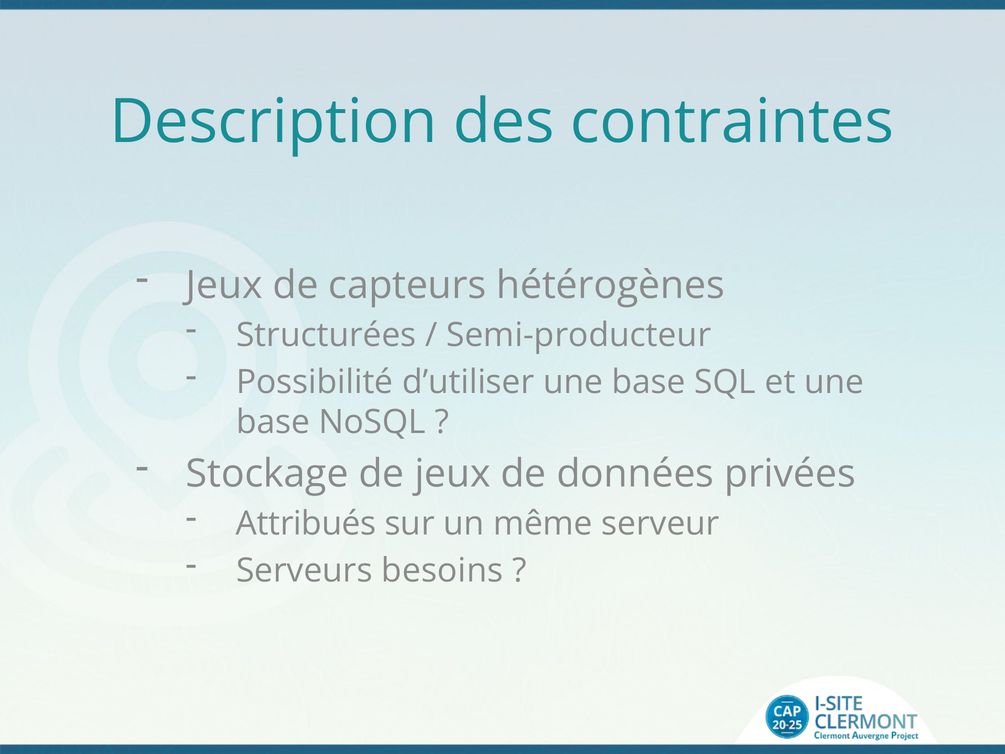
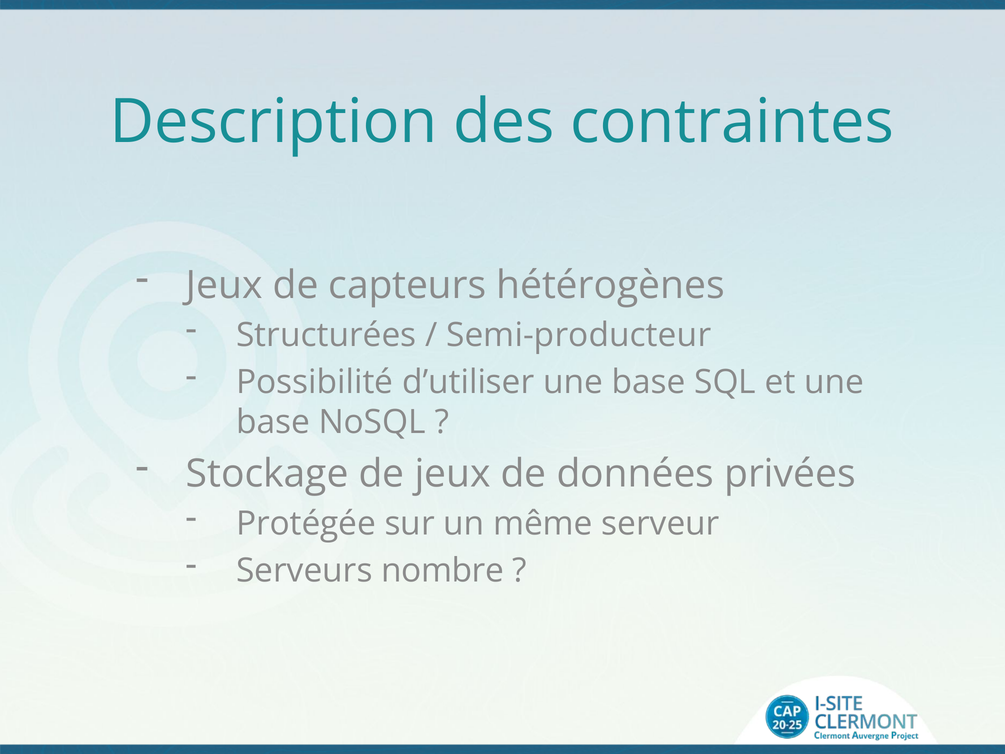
Attribués: Attribués -> Protégée (306, 524)
besoins: besoins -> nombre (443, 570)
